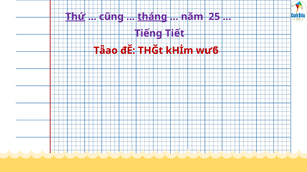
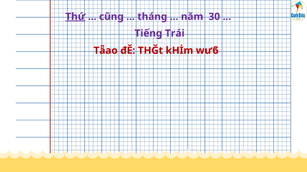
tháng underline: present -> none (152, 17)
25: 25 -> 30 (214, 17)
Tiết: Tiết -> Trái (175, 33)
